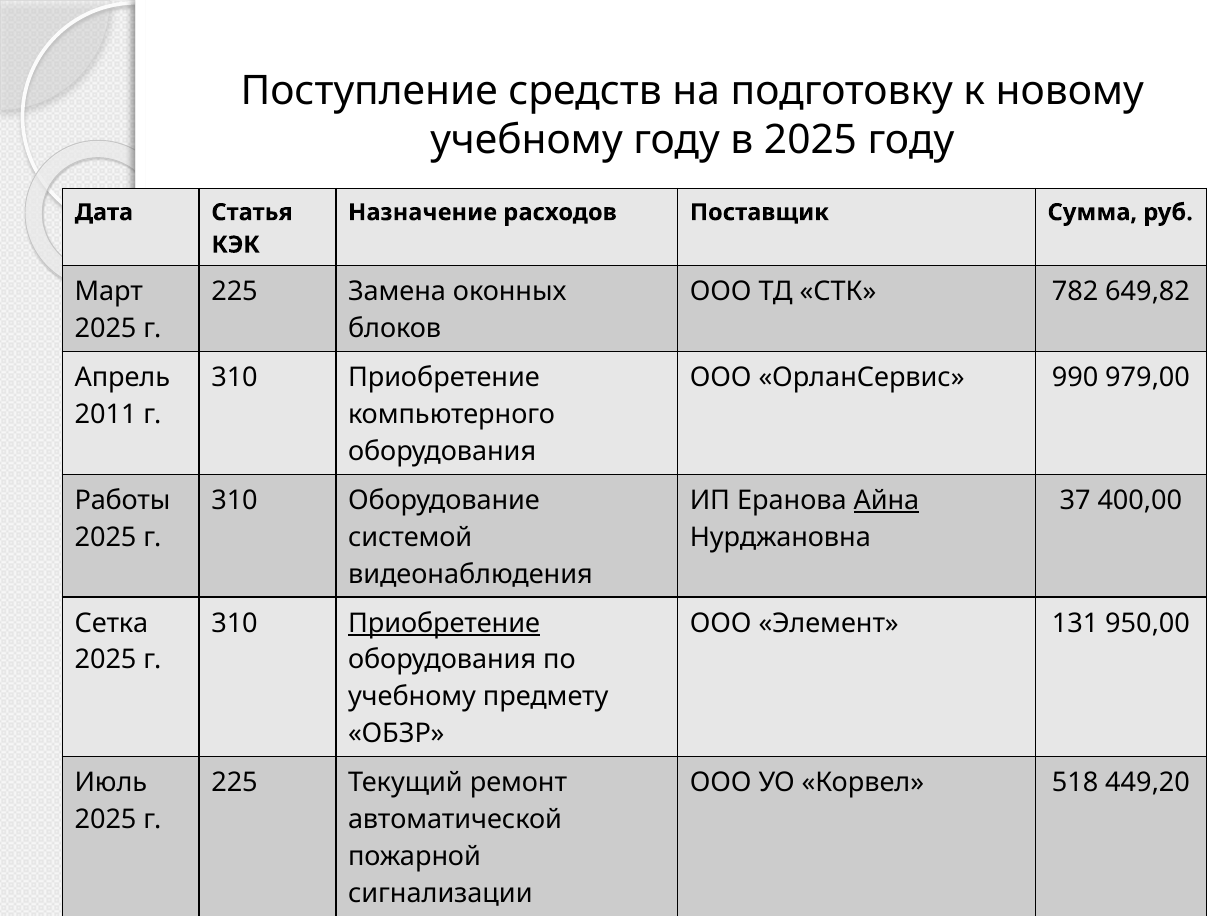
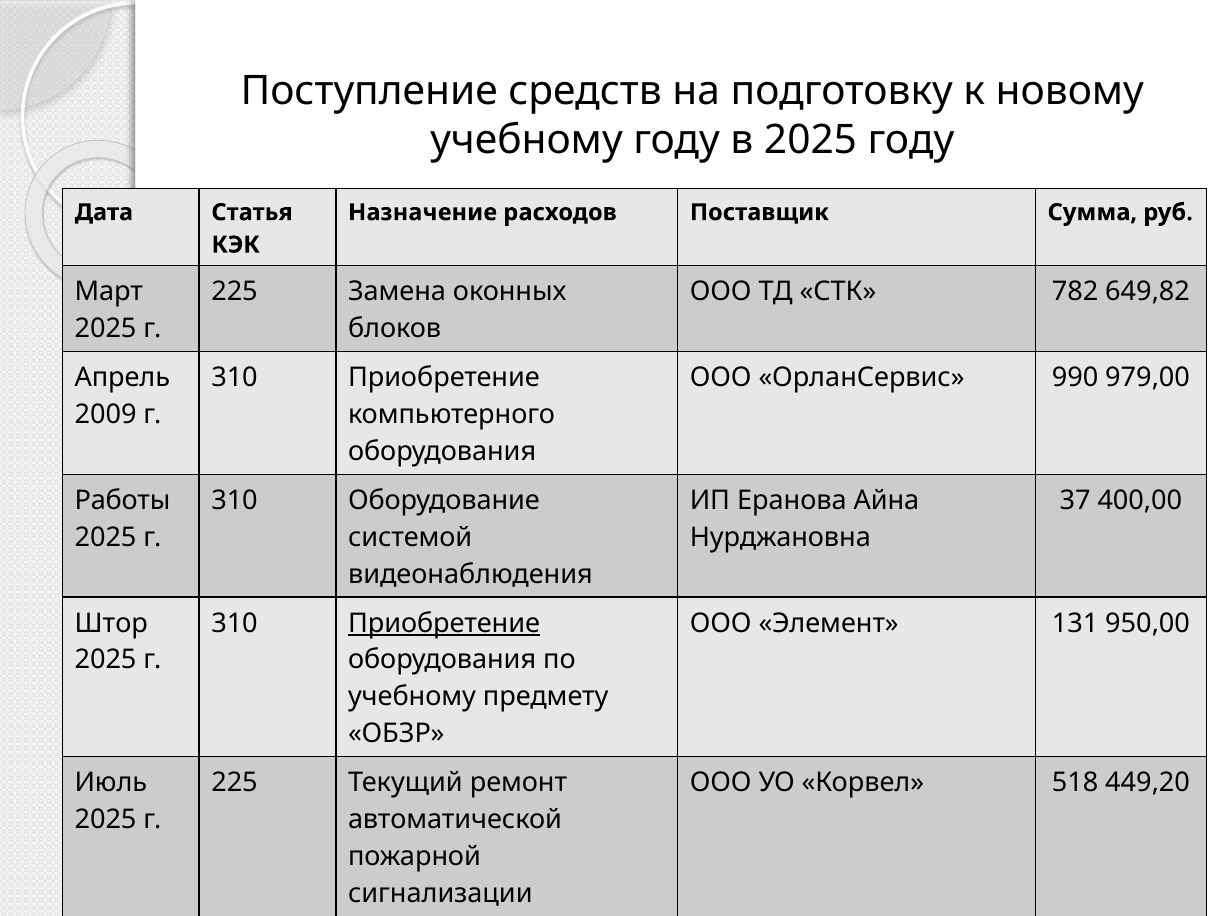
2011: 2011 -> 2009 (106, 414)
Айна underline: present -> none (886, 500)
Сетка: Сетка -> Штор (111, 623)
